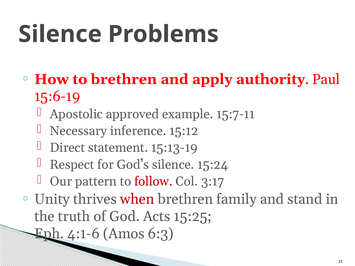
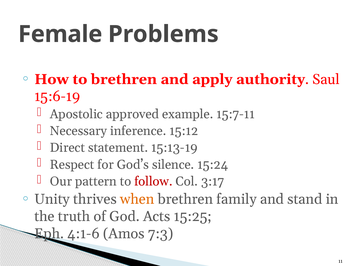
Silence: Silence -> Female (60, 34)
Paul: Paul -> Saul (326, 79)
when colour: red -> orange (137, 199)
6:3: 6:3 -> 7:3 (161, 234)
